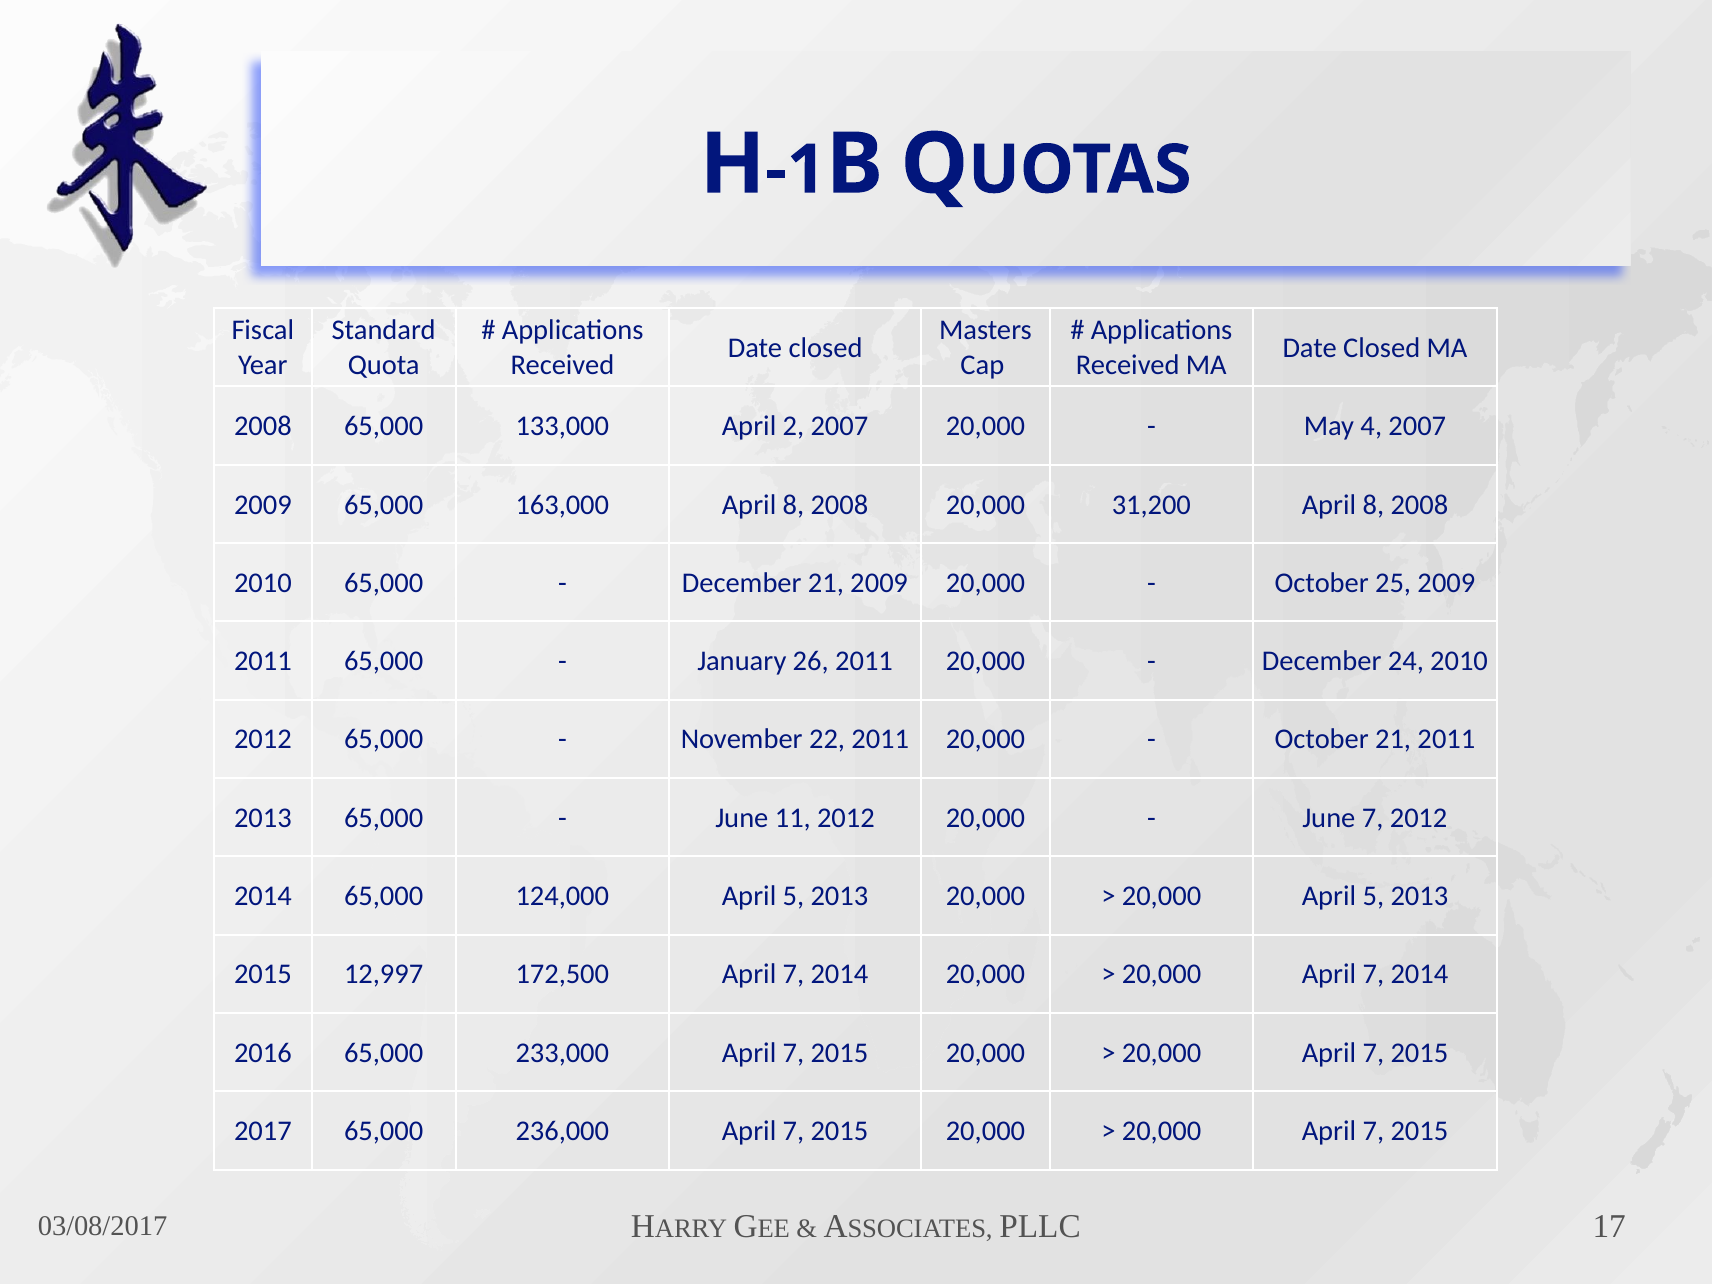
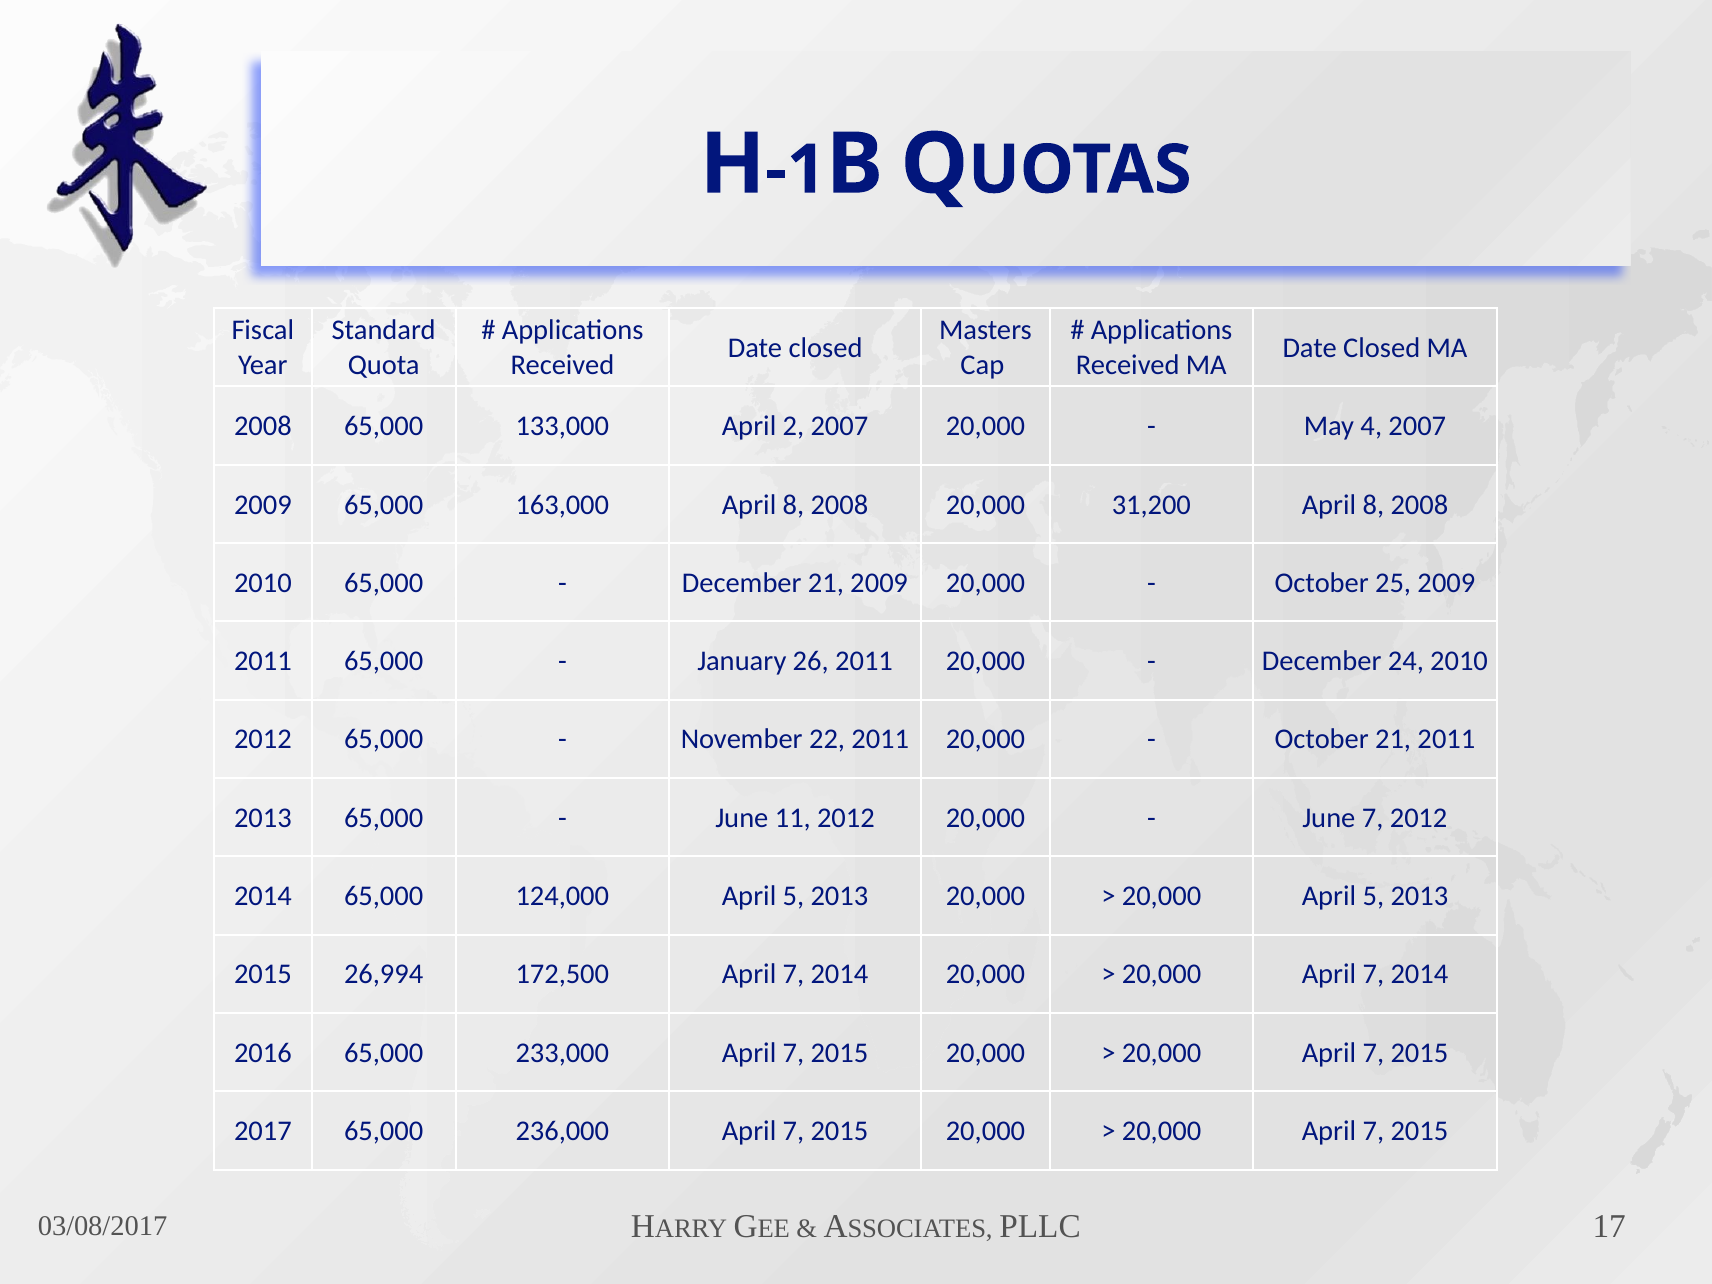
12,997: 12,997 -> 26,994 (384, 975)
